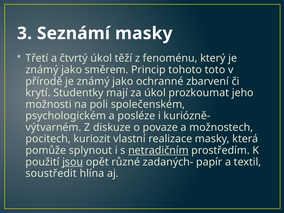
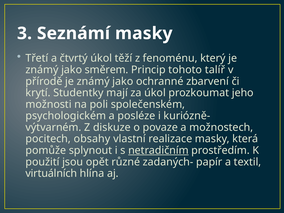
toto: toto -> talíř (215, 70)
kuriozit: kuriozit -> obsahy (92, 139)
jsou underline: present -> none (73, 162)
soustředit: soustředit -> virtuálních (51, 173)
